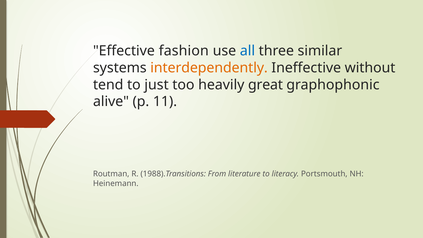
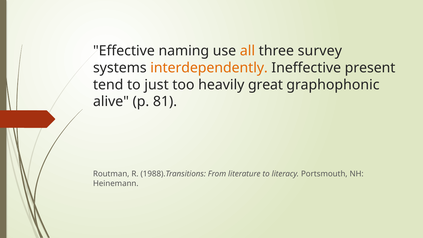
fashion: fashion -> naming (184, 51)
all colour: blue -> orange (247, 51)
similar: similar -> survey (320, 51)
without: without -> present (370, 68)
11: 11 -> 81 (165, 102)
